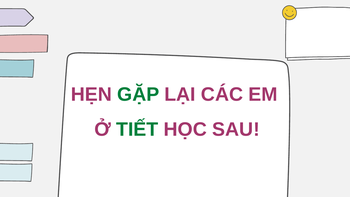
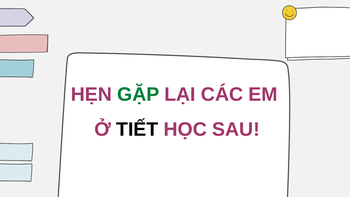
TIẾT colour: green -> black (137, 129)
